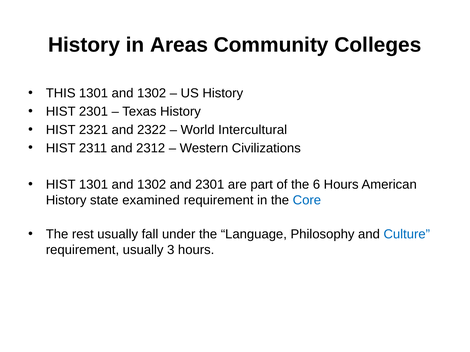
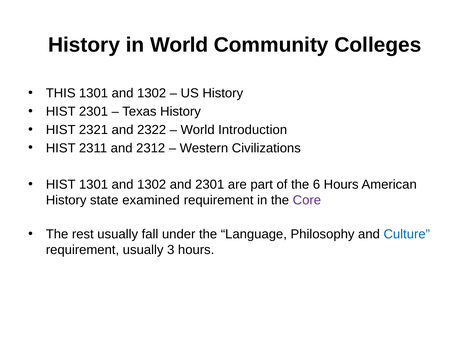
in Areas: Areas -> World (179, 45)
Intercultural: Intercultural -> Introduction (253, 130)
Core colour: blue -> purple (307, 201)
